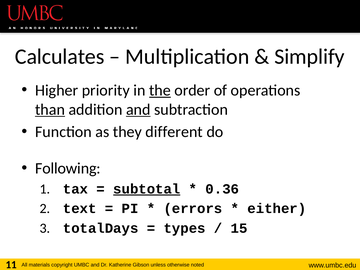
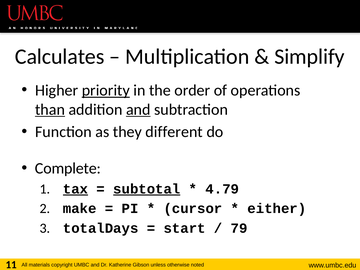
priority underline: none -> present (106, 90)
the underline: present -> none (160, 90)
Following: Following -> Complete (68, 168)
tax underline: none -> present (76, 189)
0.36: 0.36 -> 4.79 (222, 189)
text: text -> make (80, 209)
errors: errors -> cursor (193, 209)
types: types -> start (185, 228)
15: 15 -> 79 (239, 228)
